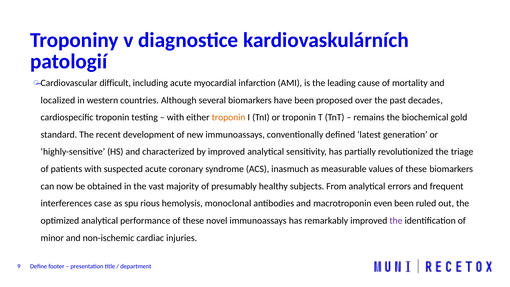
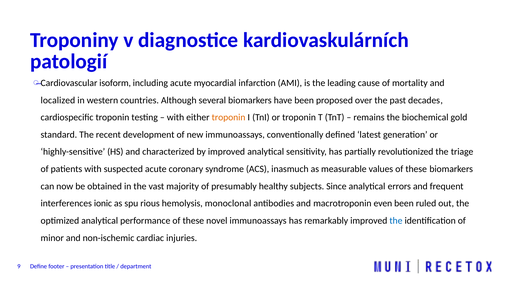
difficult: difficult -> isoform (115, 83)
From: From -> Since (336, 186)
case: case -> ionic (103, 203)
the colour: purple -> blue (396, 221)
